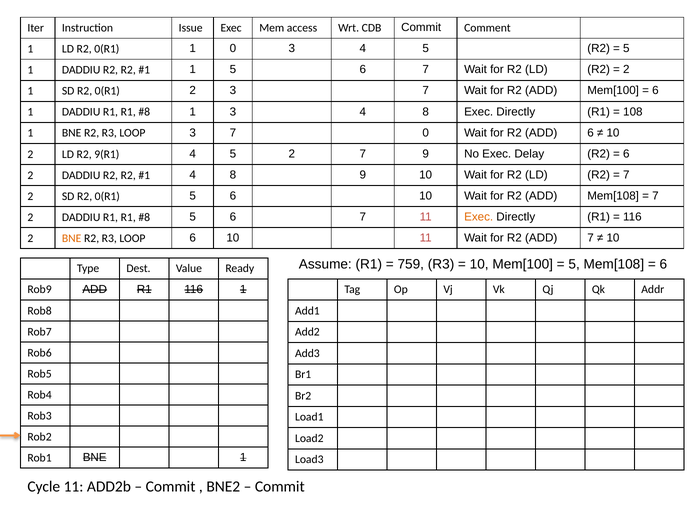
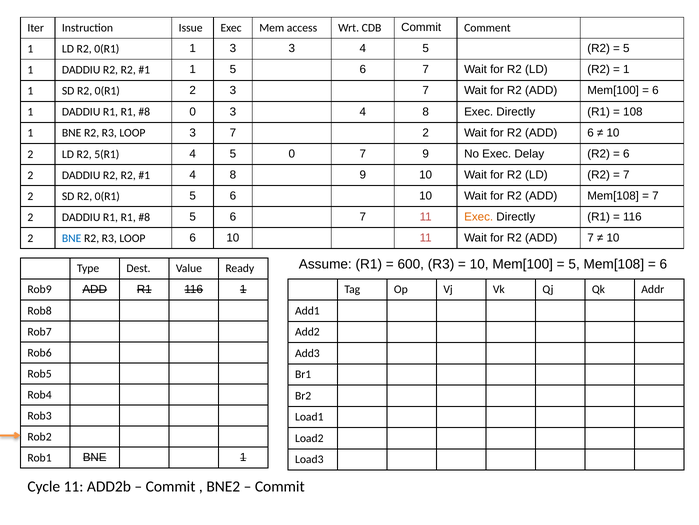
1 0: 0 -> 3 (233, 49)
2: 2 -> 1 (626, 69)
1: 1 -> 0 (193, 111)
3 7 0: 0 -> 2 (426, 132)
9(R1: 9(R1 -> 5(R1 (107, 154)
5 2: 2 -> 0 (292, 153)
BNE colour: orange -> blue (72, 238)
759: 759 -> 600 (411, 264)
